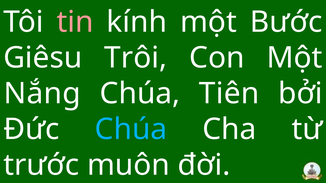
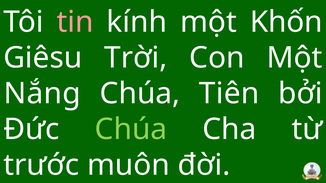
Bước: Bước -> Khốn (286, 22)
Trôi: Trôi -> Trời (136, 58)
Chúa colour: light blue -> light green (131, 130)
